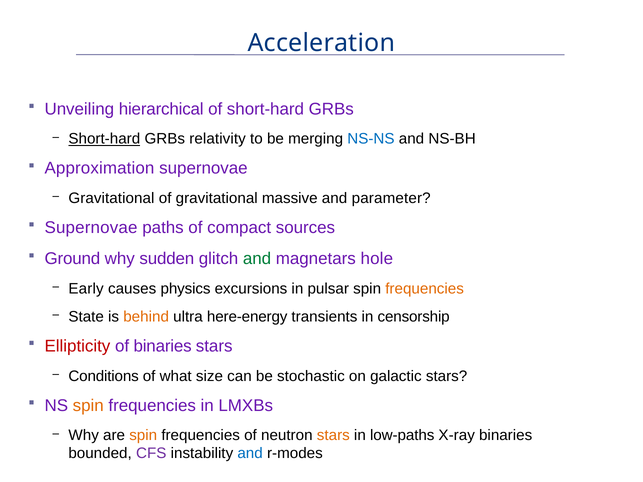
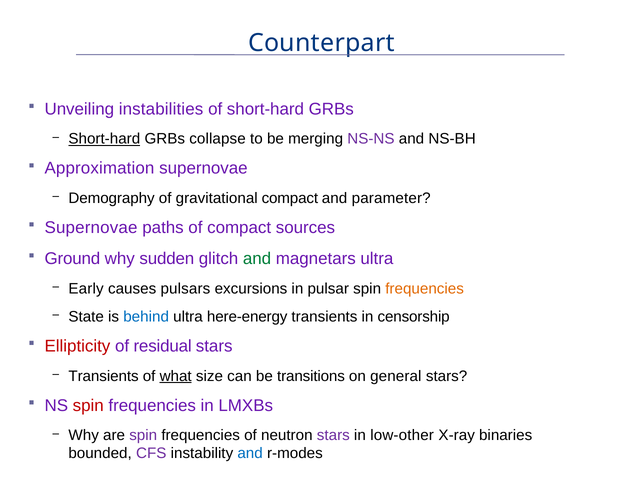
Acceleration: Acceleration -> Counterpart (321, 43)
hierarchical: hierarchical -> instabilities (161, 109)
relativity: relativity -> collapse (218, 139)
NS-NS colour: blue -> purple (371, 139)
Gravitational: Gravitational -> Demography (112, 198)
gravitational massive: massive -> compact (290, 198)
magnetars hole: hole -> ultra (377, 259)
physics: physics -> pulsars (185, 289)
behind colour: orange -> blue (146, 317)
of binaries: binaries -> residual (163, 346)
Conditions: Conditions -> Transients (104, 376)
what underline: none -> present (176, 376)
stochastic: stochastic -> transitions (311, 376)
galactic: galactic -> general (396, 376)
spin colour: orange -> red (88, 406)
spin colour: orange -> purple (143, 435)
stars colour: orange -> purple (333, 435)
low-paths: low-paths -> low-other (402, 435)
